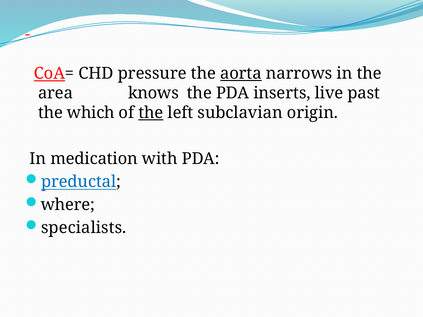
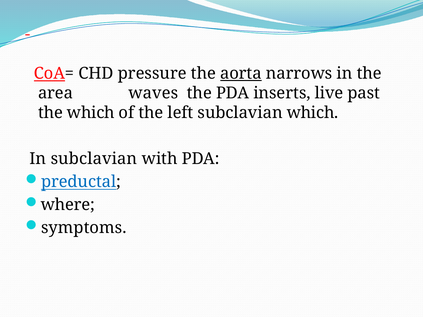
knows: knows -> waves (153, 93)
the underline: present -> none (151, 113)
subclavian origin: origin -> which (313, 113)
In medication: medication -> subclavian (94, 159)
specialists: specialists -> symptoms (84, 228)
